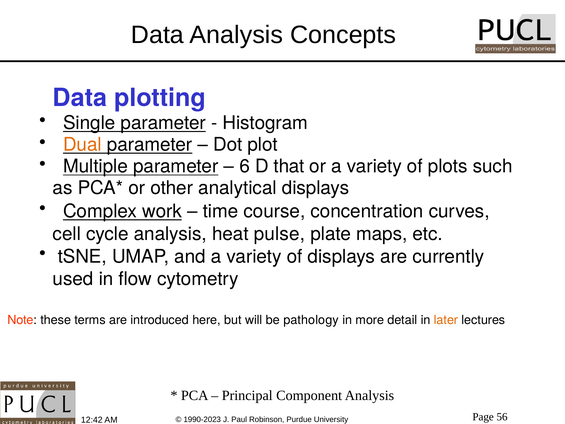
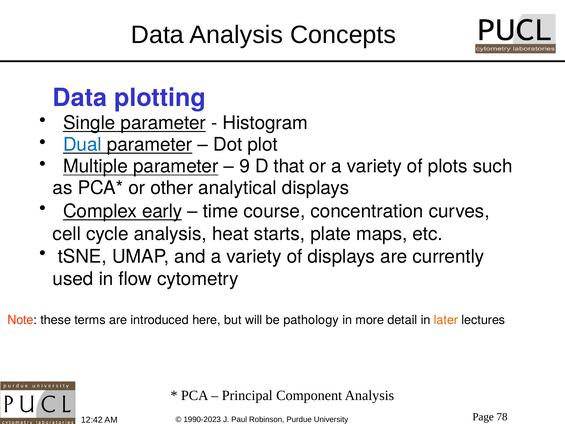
Dual colour: orange -> blue (82, 145)
6: 6 -> 9 (245, 166)
work: work -> early (162, 211)
pulse: pulse -> starts (280, 234)
56: 56 -> 78 (502, 417)
